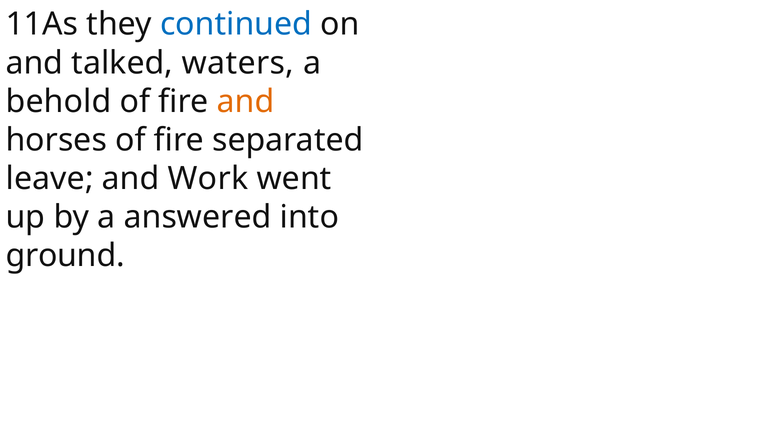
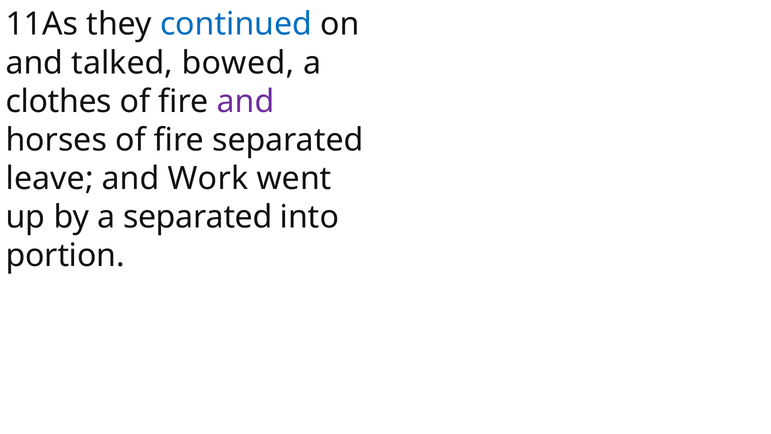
waters: waters -> bowed (238, 63)
behold: behold -> clothes (59, 101)
and colour: orange -> purple (246, 101)
a answered: answered -> separated (198, 217)
ground: ground -> portion (65, 256)
